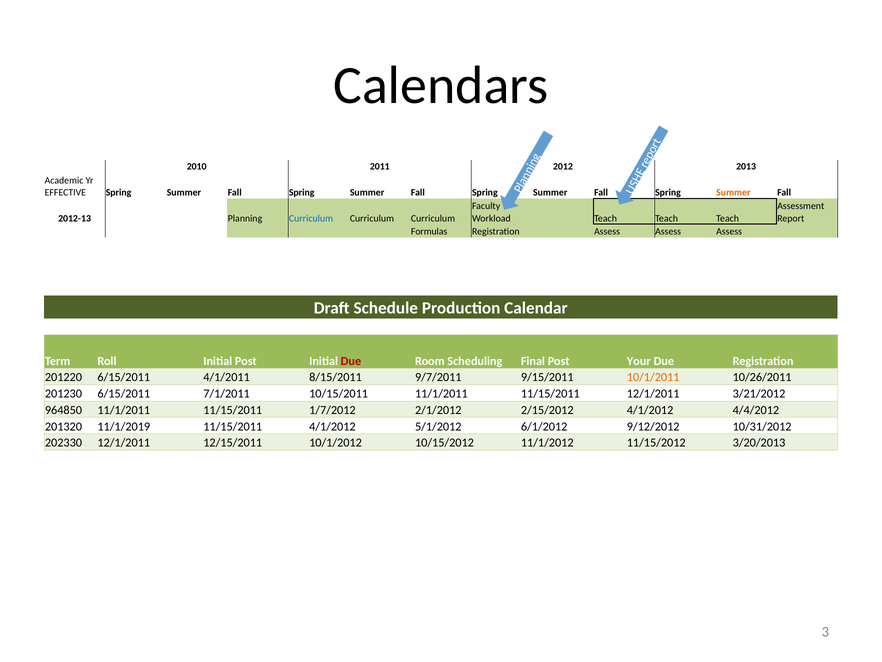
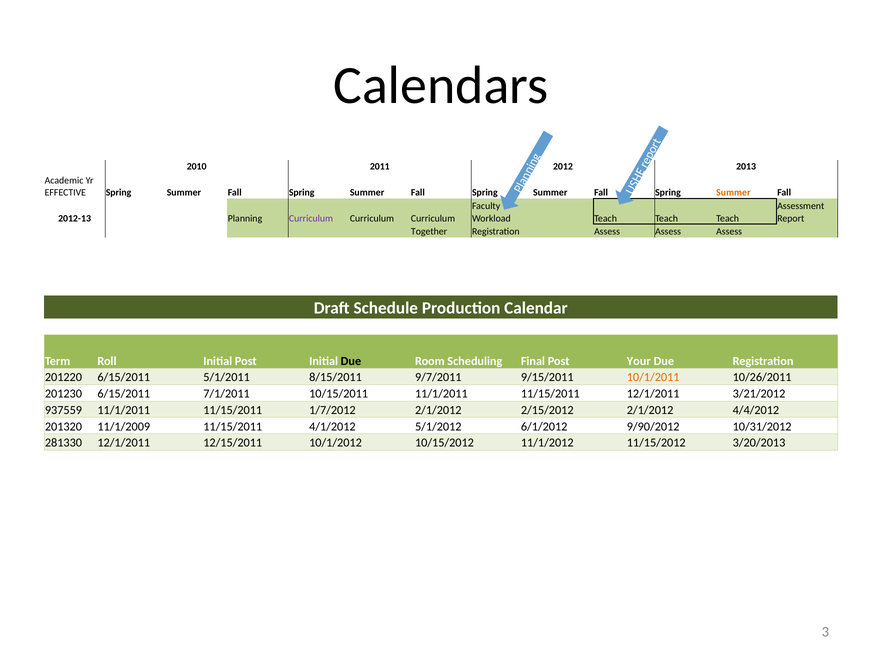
Curriculum colour: blue -> purple (311, 218)
Formulas: Formulas -> Together (429, 231)
Due colour: red -> black (351, 361)
4/1/2011: 4/1/2011 -> 5/1/2011 (227, 377)
964850: 964850 -> 937559 (63, 410)
2/15/2012 4/1/2012: 4/1/2012 -> 2/1/2012 (650, 410)
11/1/2019: 11/1/2019 -> 11/1/2009 (124, 426)
9/12/2012: 9/12/2012 -> 9/90/2012 (653, 426)
202330: 202330 -> 281330 (63, 443)
